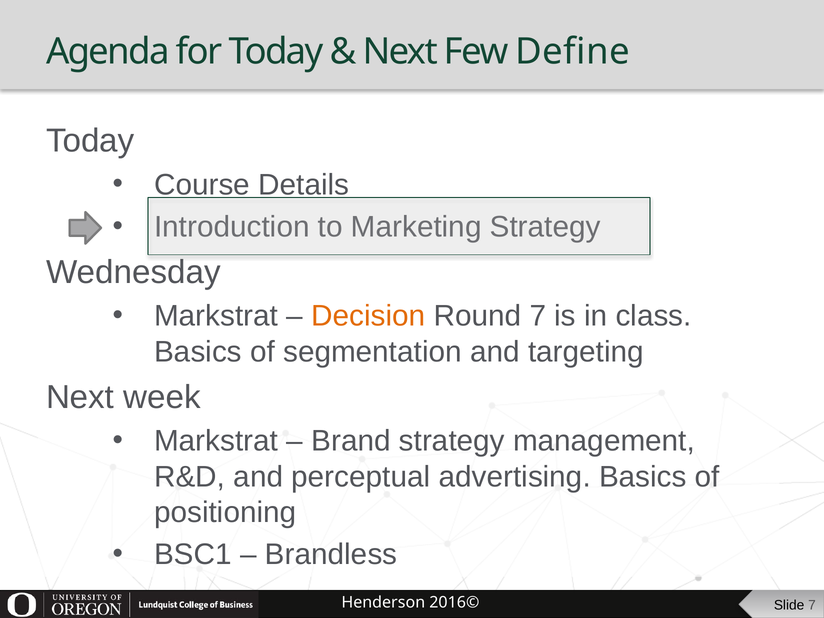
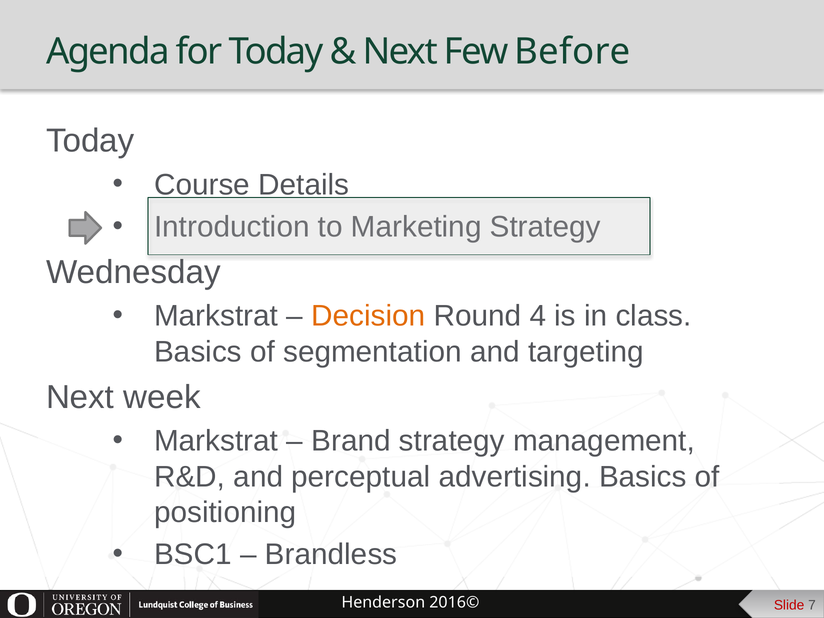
Define: Define -> Before (572, 52)
Round 7: 7 -> 4 (538, 316)
Slide colour: black -> red (789, 605)
